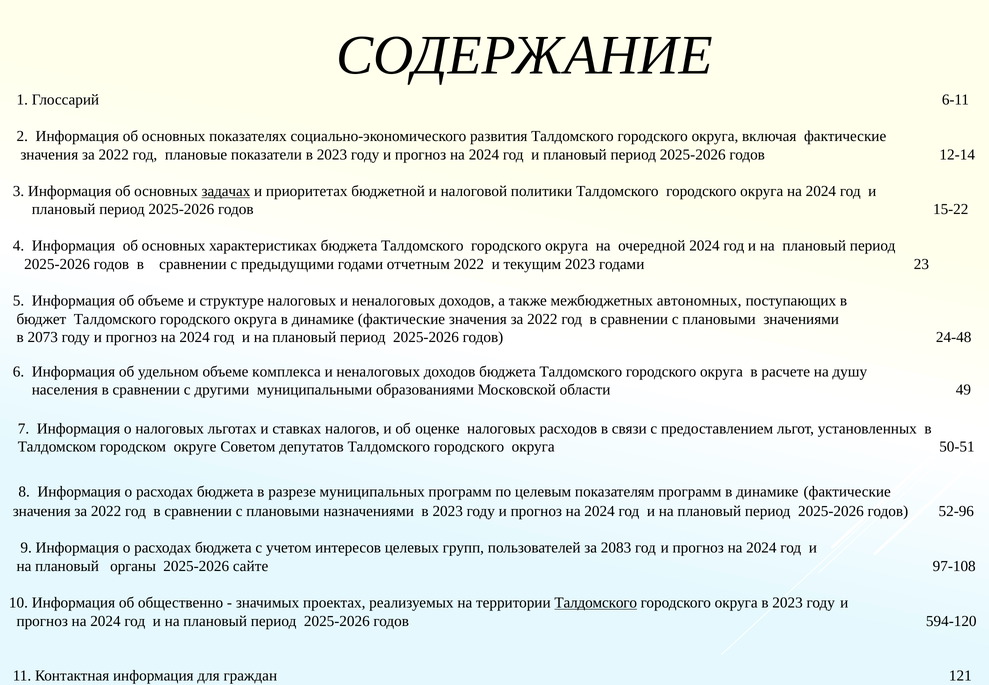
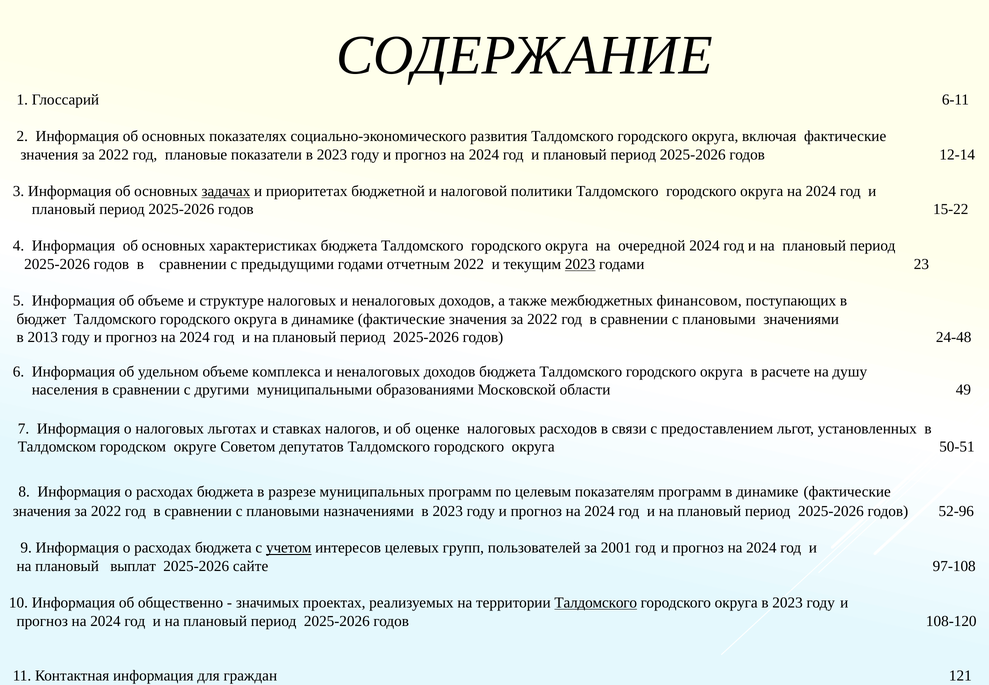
2023 underline: none -> present (580, 264)
автономных: автономных -> финансовом (699, 301)
2073: 2073 -> 2013 (43, 337)
учетом underline: none -> present (289, 548)
2083: 2083 -> 2001 (616, 548)
органы: органы -> выплат (133, 566)
594-120: 594-120 -> 108-120 (951, 621)
